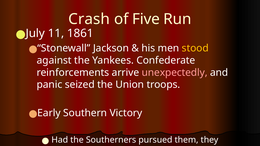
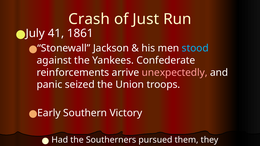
Five: Five -> Just (146, 19)
11: 11 -> 41 (56, 33)
stood colour: yellow -> light blue (195, 48)
